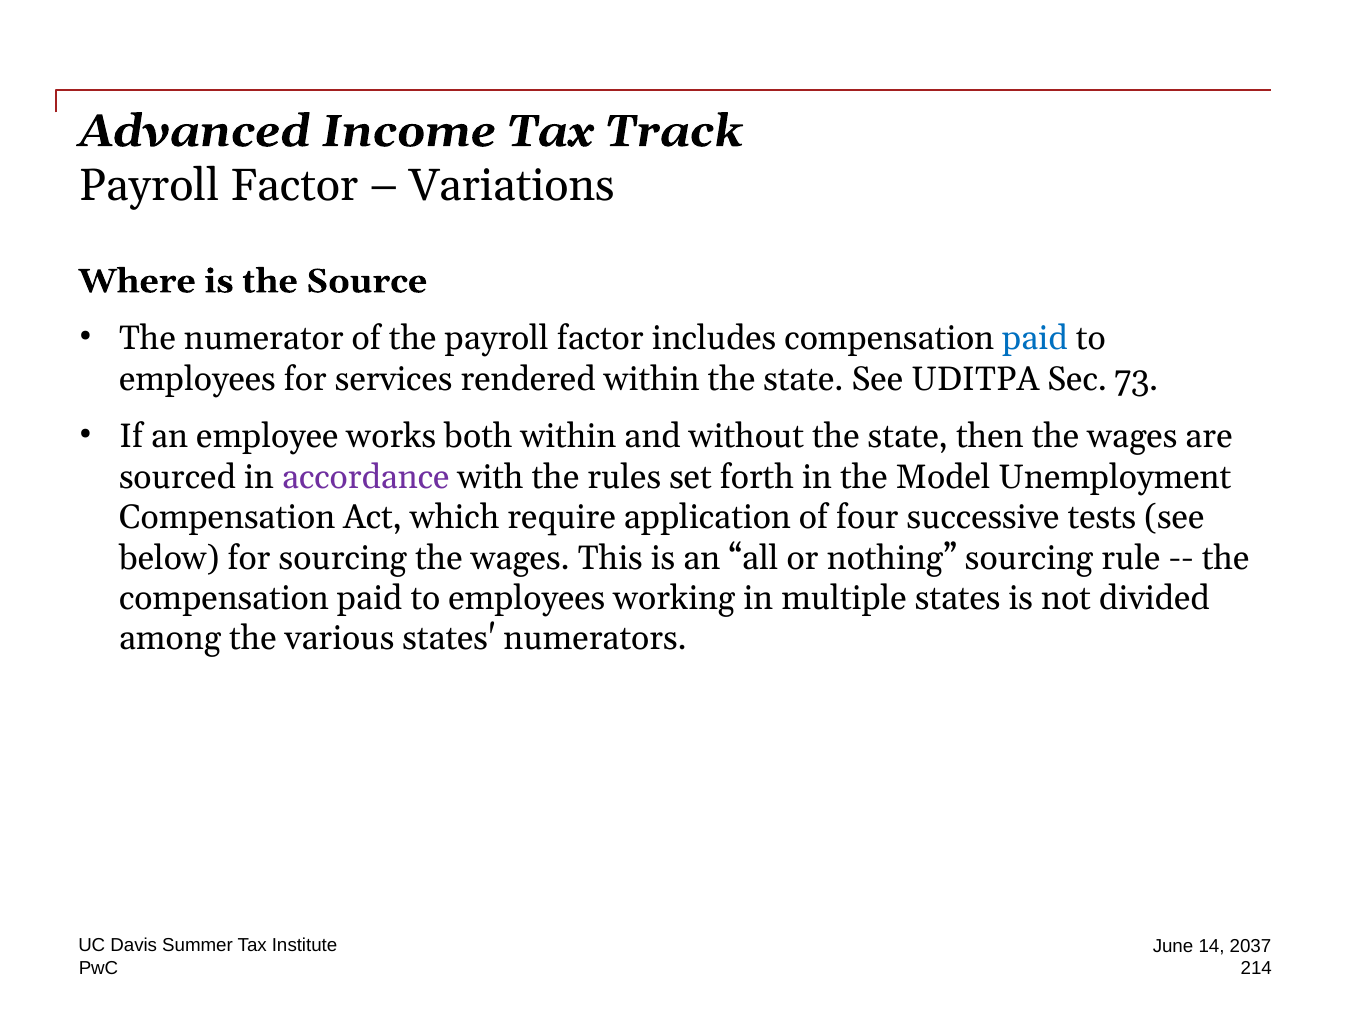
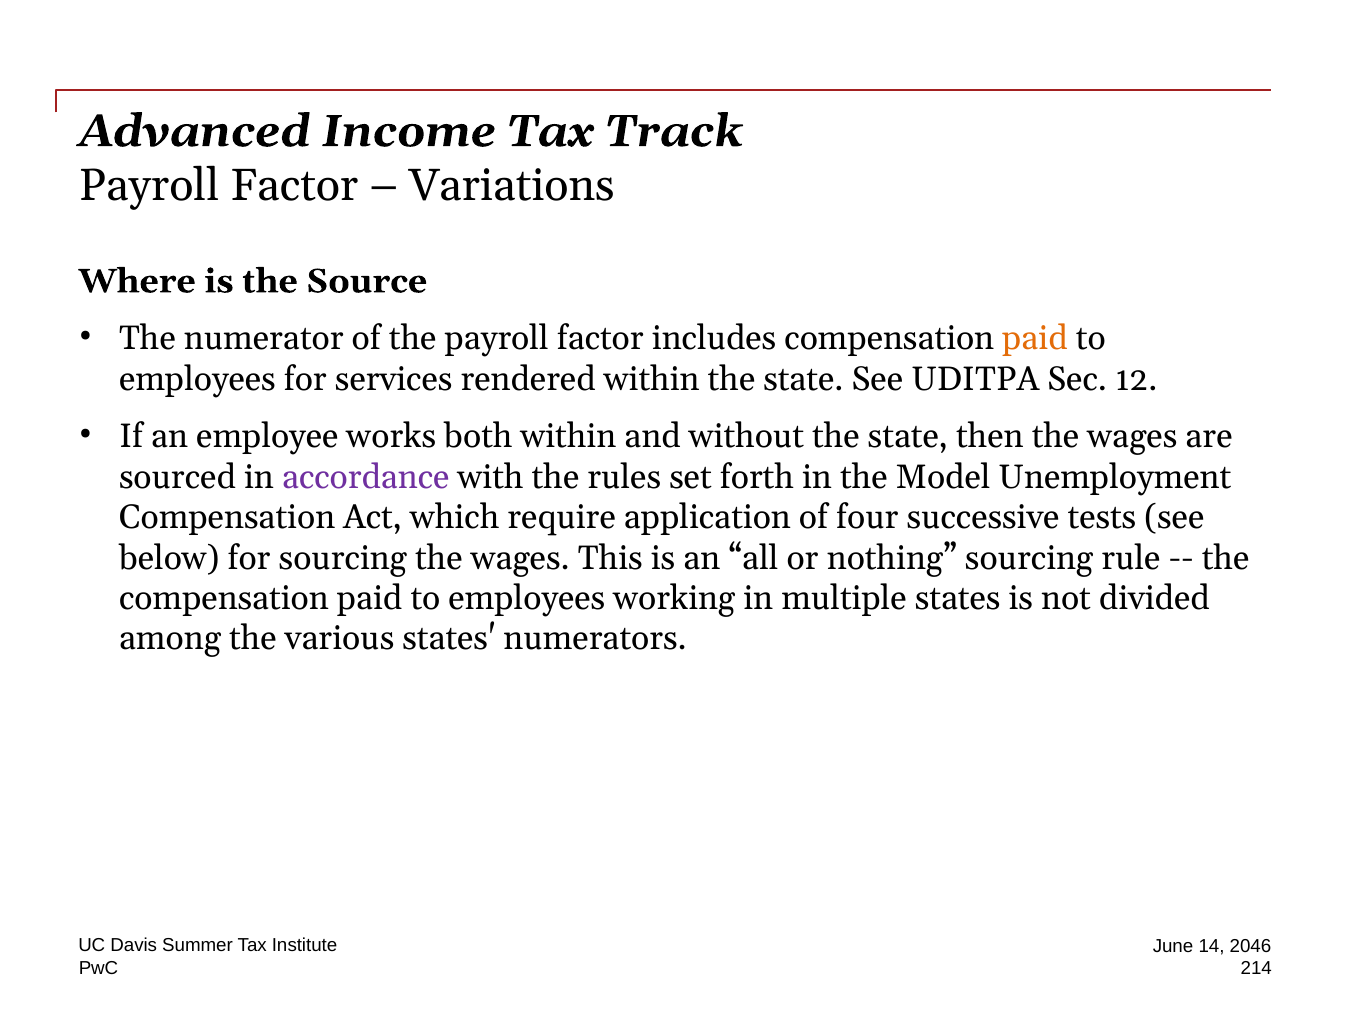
paid colour: blue -> orange (1035, 339)
73: 73 -> 12 (1136, 379)
2037: 2037 -> 2046 (1250, 946)
